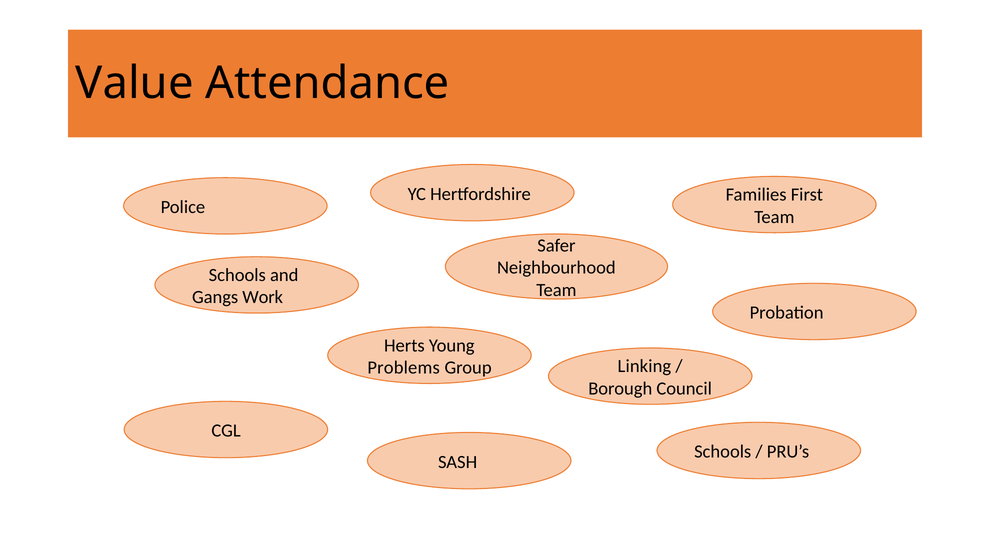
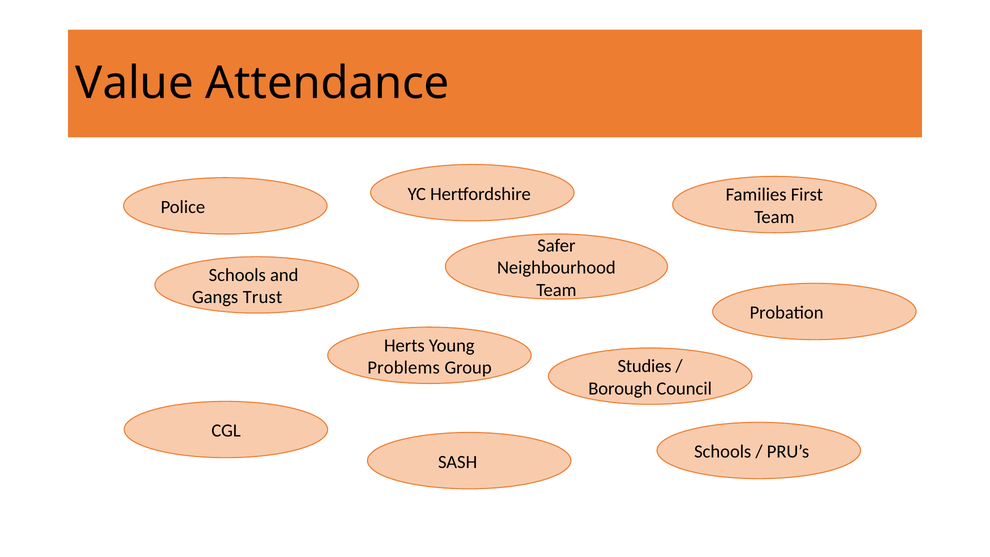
Work: Work -> Trust (262, 297)
Linking: Linking -> Studies (645, 366)
